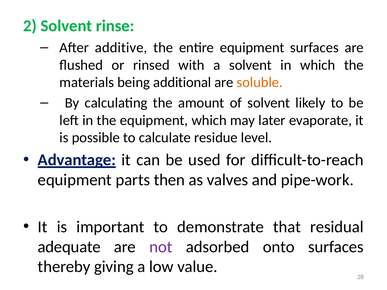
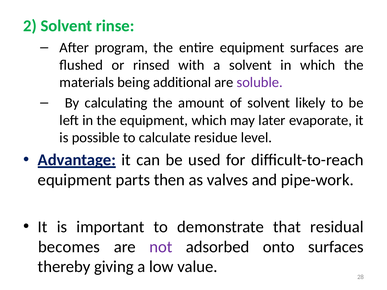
additive: additive -> program (121, 48)
soluble colour: orange -> purple (260, 82)
adequate: adequate -> becomes (69, 247)
